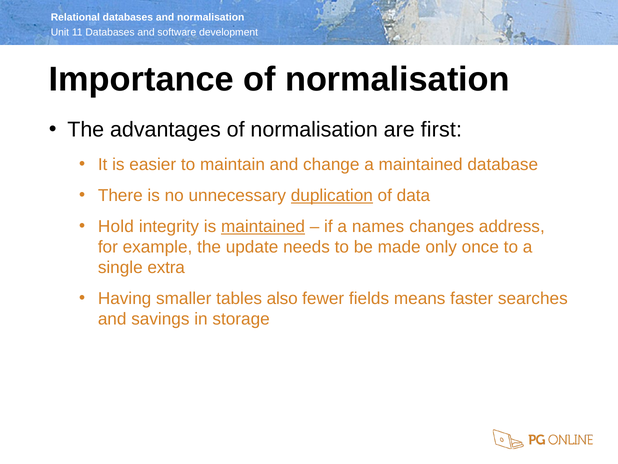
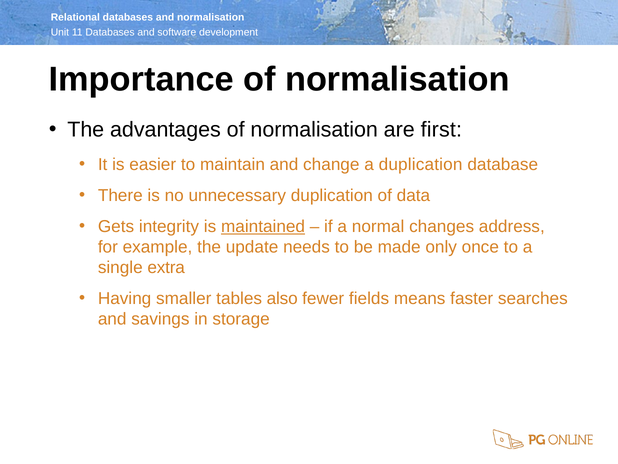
a maintained: maintained -> duplication (421, 164)
duplication underline: present -> none (332, 195)
Hold: Hold -> Gets (116, 226)
names: names -> normal (378, 226)
